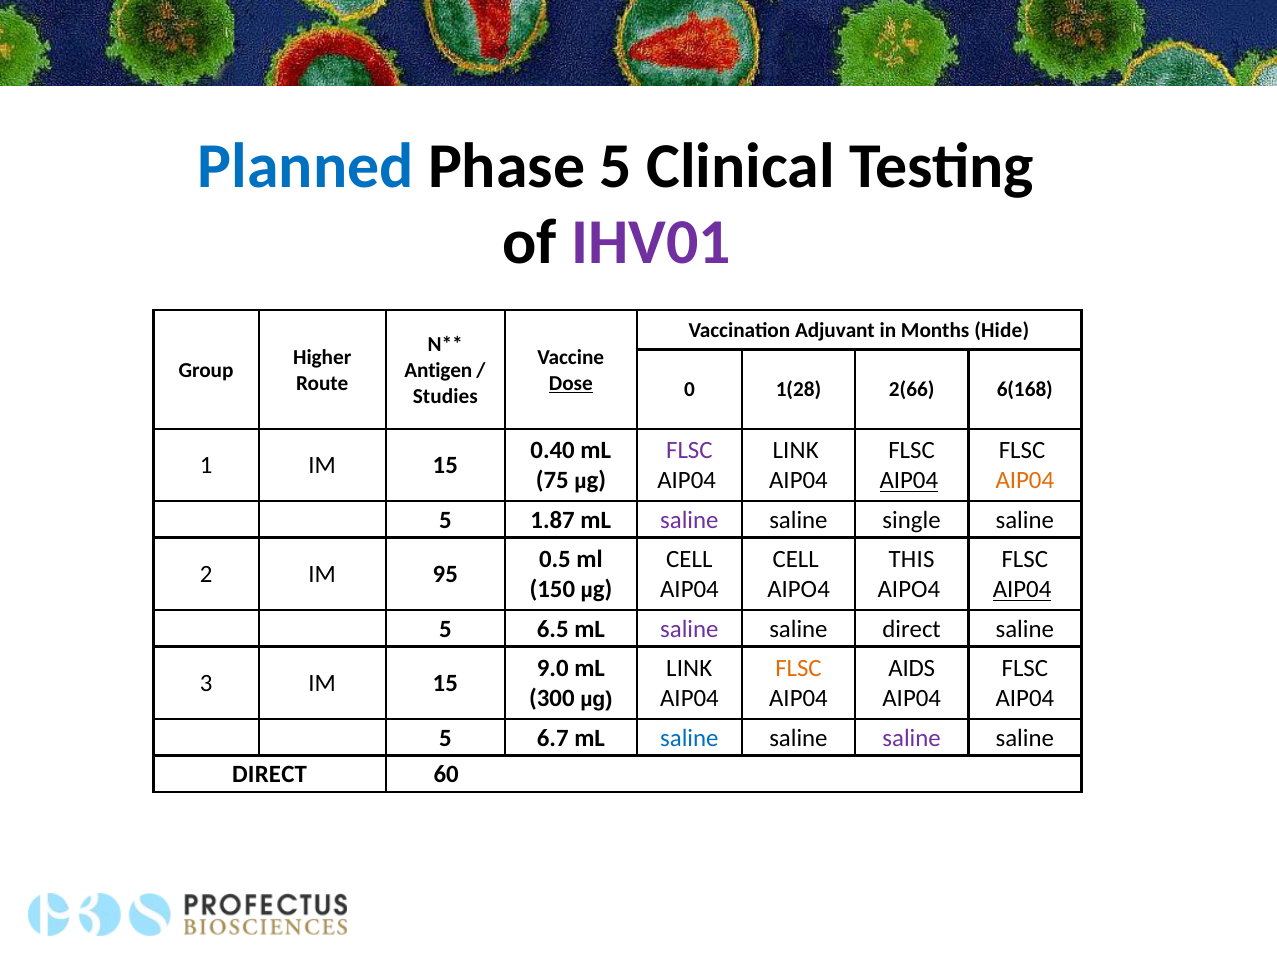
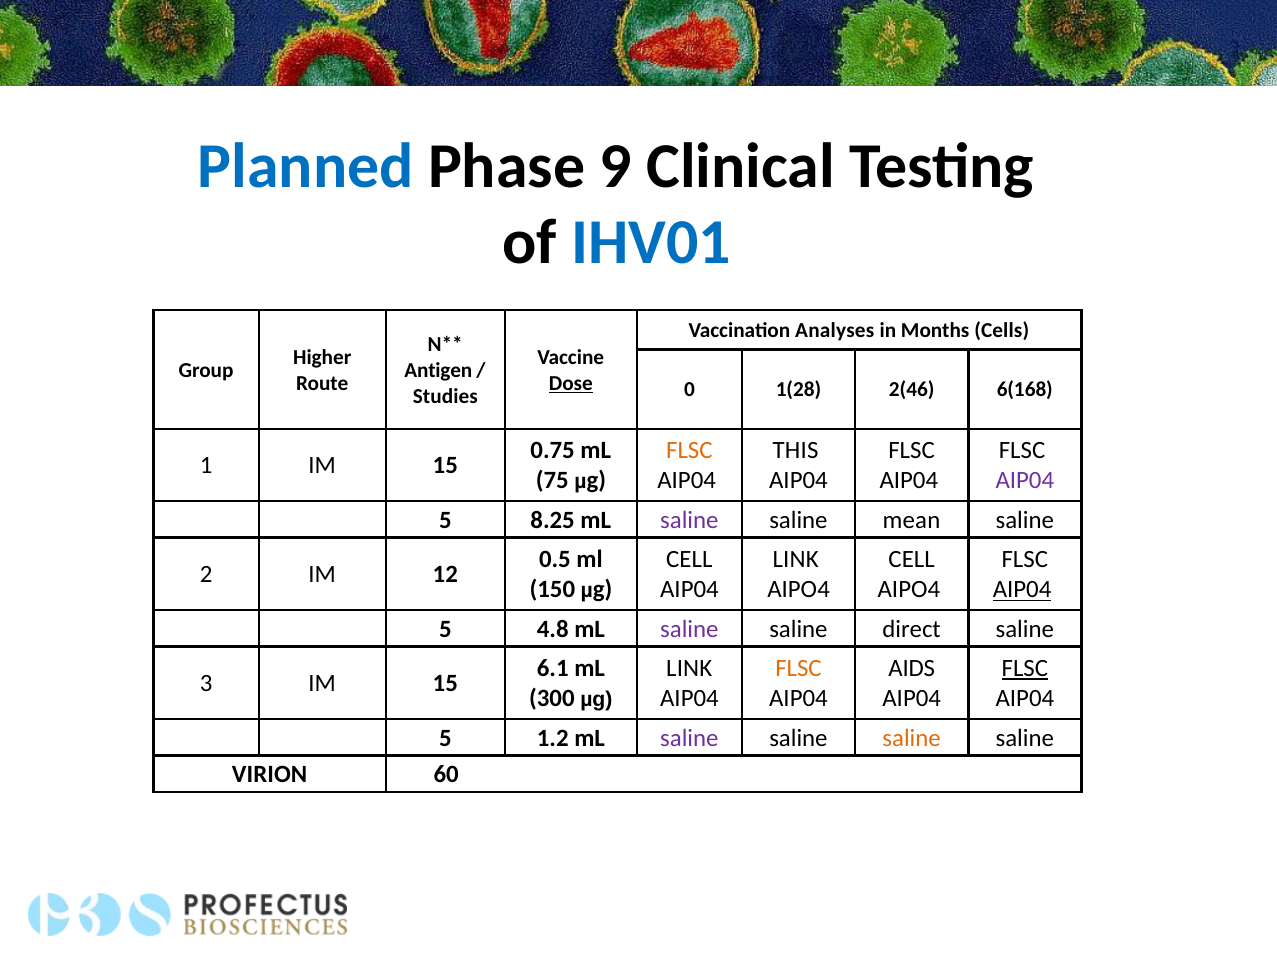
Phase 5: 5 -> 9 (616, 166)
IHV01 colour: purple -> blue (651, 243)
Adjuvant: Adjuvant -> Analyses (835, 331)
Hide: Hide -> Cells (1002, 331)
2(66: 2(66 -> 2(46 (912, 390)
0.40: 0.40 -> 0.75 (553, 450)
FLSC colour: purple -> orange (689, 450)
LINK: LINK -> THIS (796, 450)
AIP04 underline: present -> none (909, 481)
AIP04 colour: orange -> purple (1025, 481)
1.87: 1.87 -> 8.25 (553, 520)
single: single -> mean (911, 520)
CELL: CELL -> LINK (796, 559)
THIS: THIS -> CELL (912, 559)
95: 95 -> 12 (445, 574)
6.5: 6.5 -> 4.8 (553, 629)
9.0: 9.0 -> 6.1 (553, 668)
FLSC underline: none -> present (1025, 668)
6.7: 6.7 -> 1.2 (553, 738)
saline colour: blue -> purple (689, 738)
saline colour: purple -> orange (912, 738)
DIRECT: DIRECT -> VIRION (270, 774)
